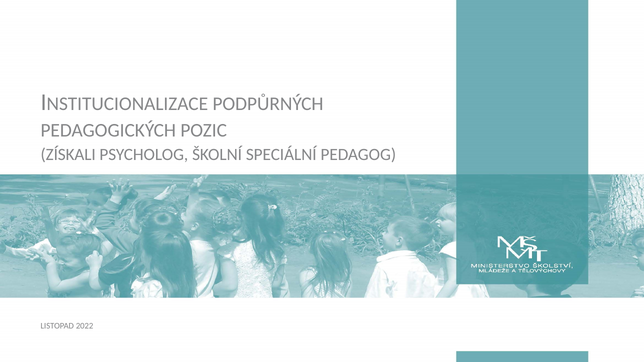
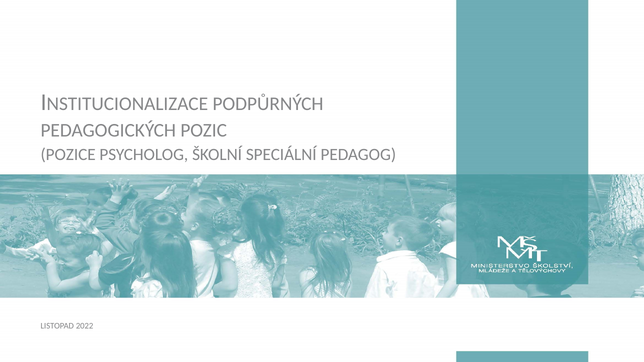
ZÍSKALI: ZÍSKALI -> POZICE (68, 155)
